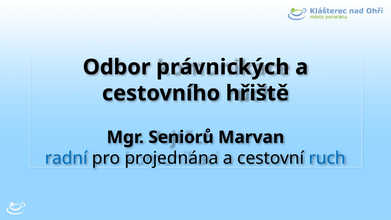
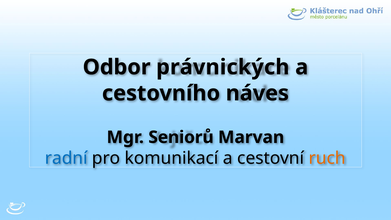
hřiště: hřiště -> náves (257, 93)
projednána: projednána -> komunikací (171, 158)
ruch colour: blue -> orange (327, 158)
